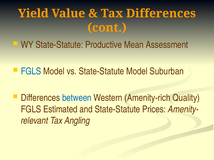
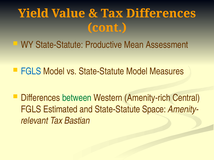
Suburban: Suburban -> Measures (167, 72)
between colour: blue -> green (77, 98)
Quality: Quality -> Central (186, 98)
Prices: Prices -> Space (154, 110)
Angling: Angling -> Bastian (77, 121)
